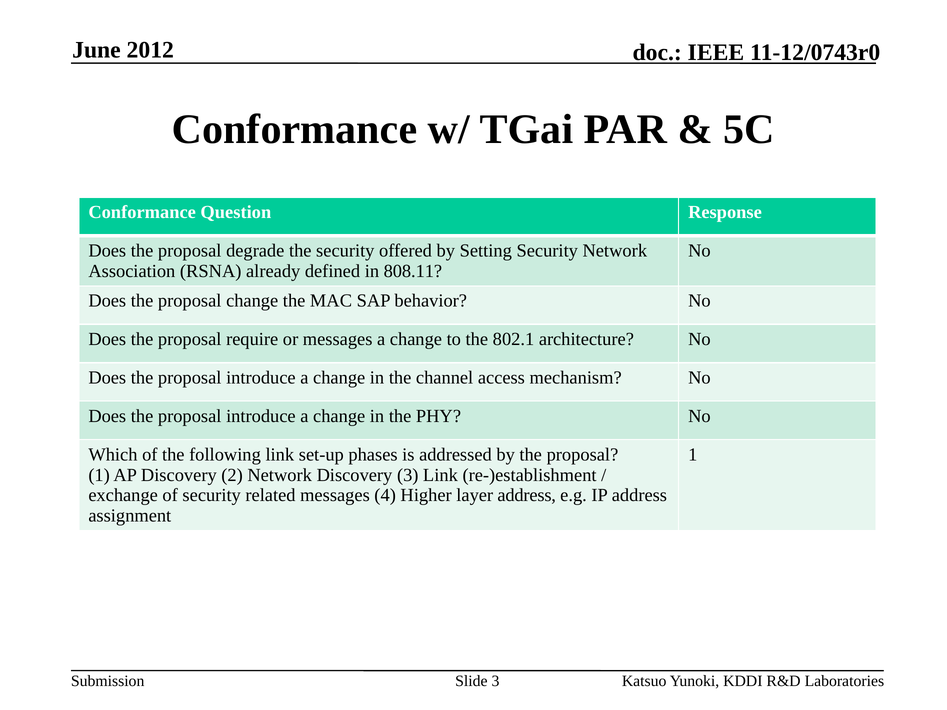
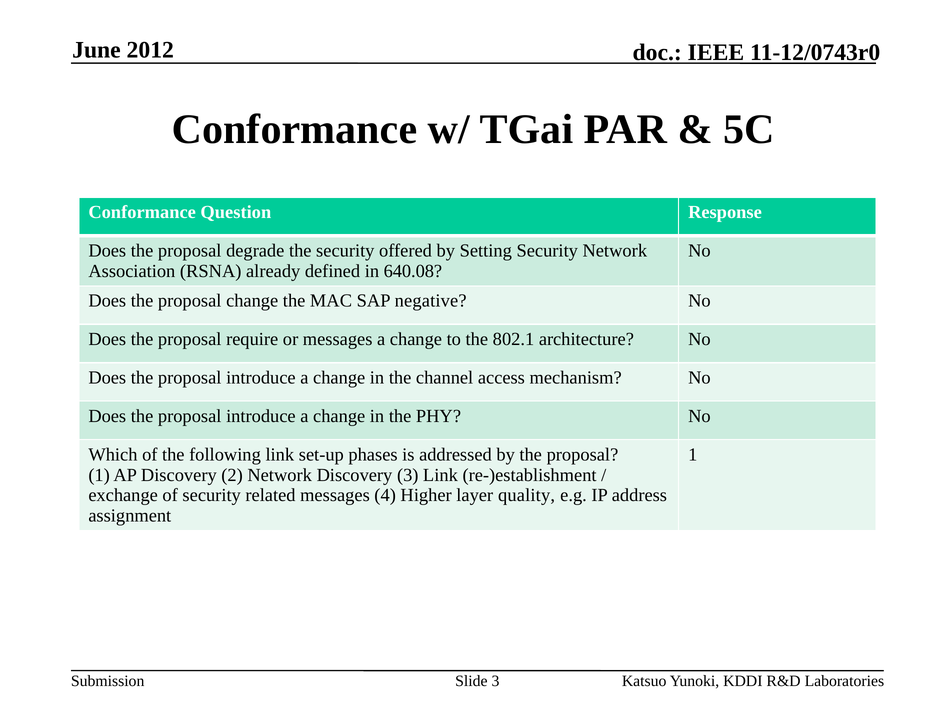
808.11: 808.11 -> 640.08 (413, 271)
behavior: behavior -> negative (431, 301)
layer address: address -> quality (527, 495)
